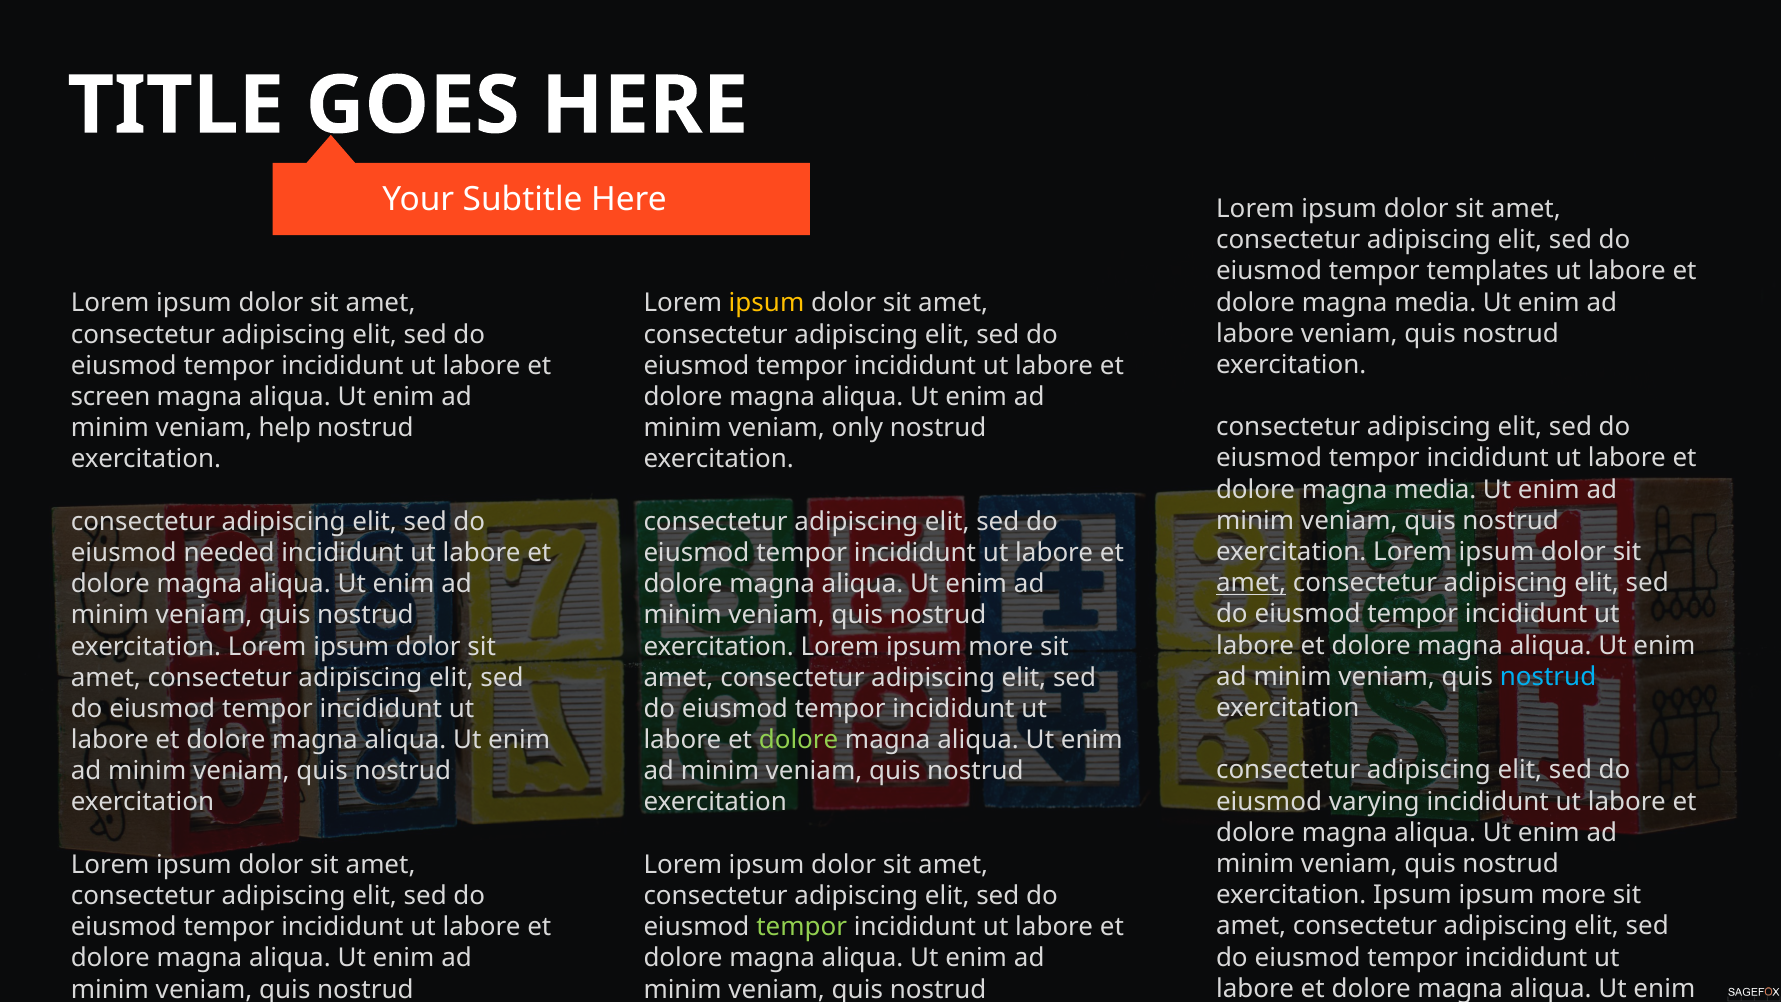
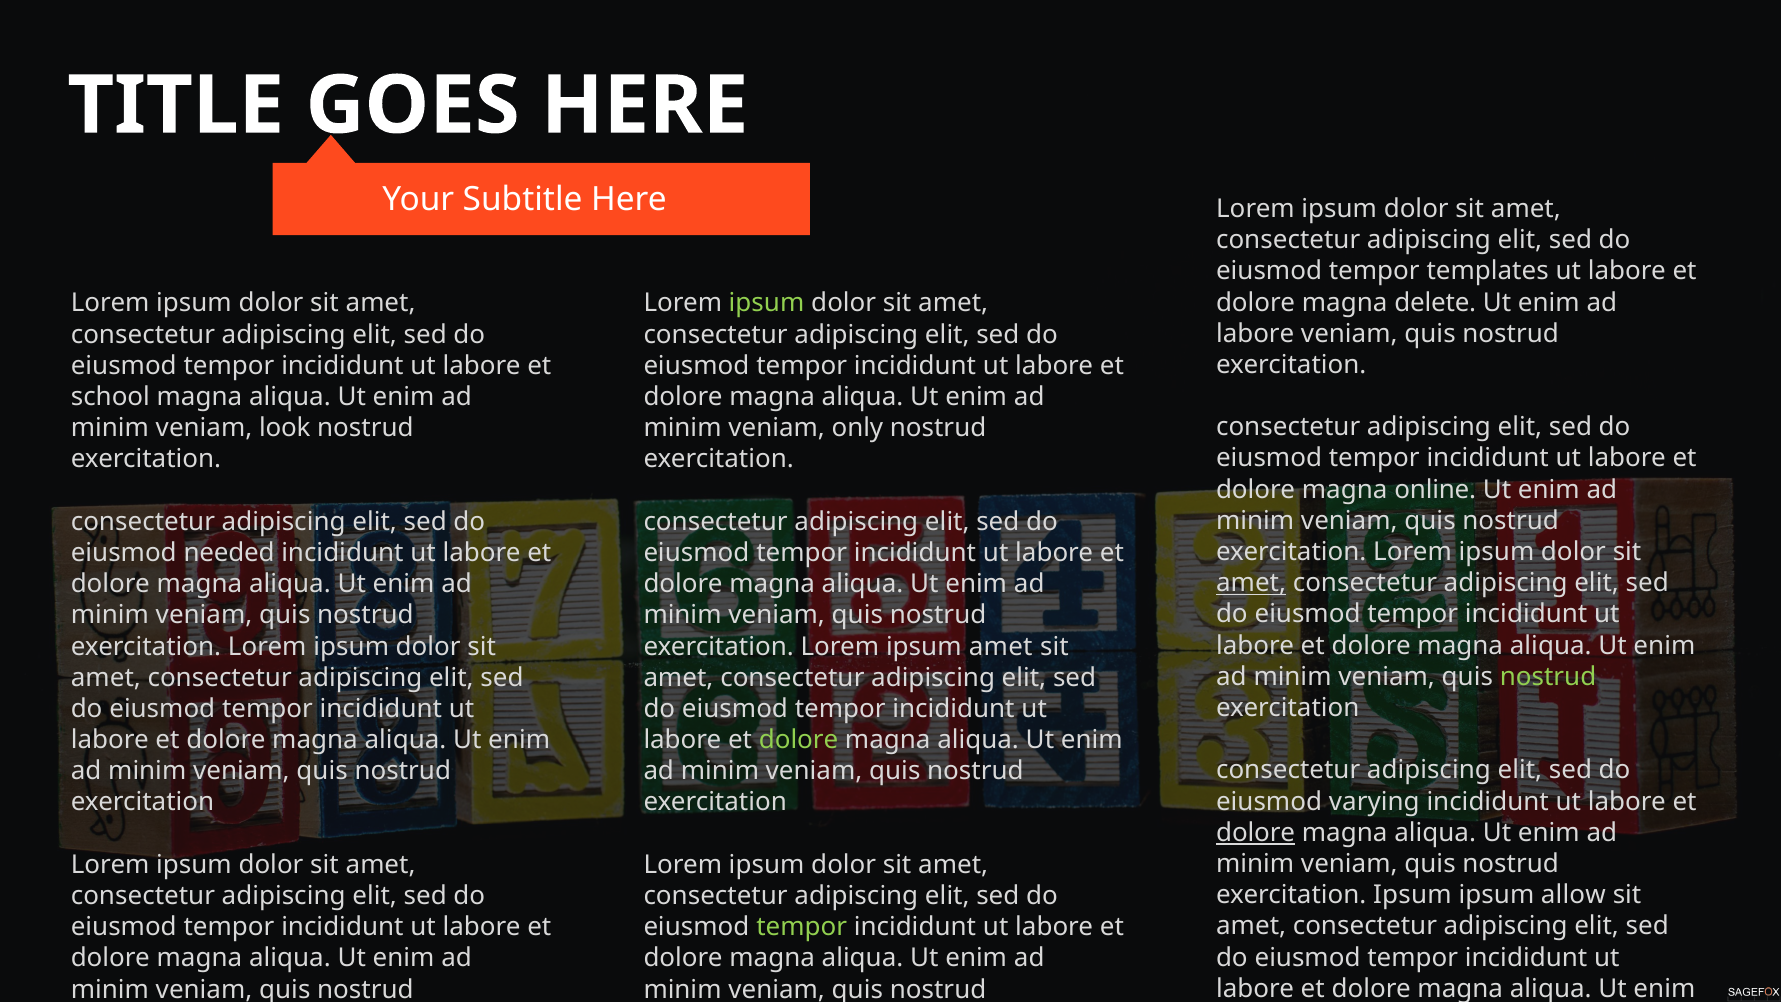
media: media -> delete (1435, 302)
ipsum colour: yellow -> light green (767, 303)
screen: screen -> school (110, 397)
help: help -> look (285, 428)
media: media -> online (1435, 489)
Lorem ipsum more: more -> amet (1001, 646)
nostrud colour: light blue -> light green (1548, 677)
dolore underline: none -> present (1256, 833)
more: more -> allow (1573, 895)
